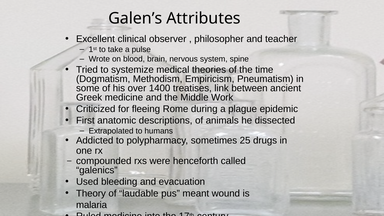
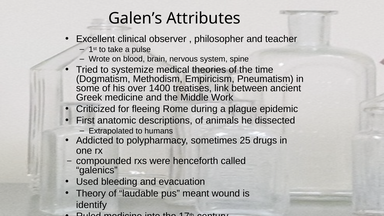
malaria: malaria -> identify (91, 205)
